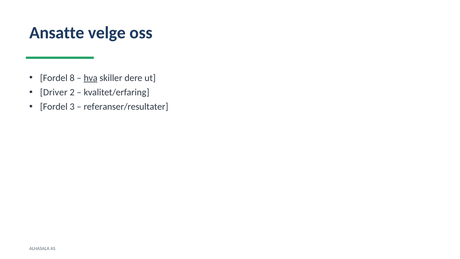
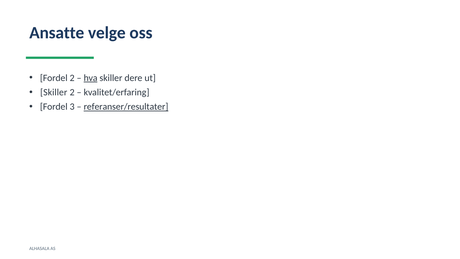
Fordel 8: 8 -> 2 (72, 78)
Driver: Driver -> Skiller (54, 92)
referanser/resultater underline: none -> present (126, 107)
